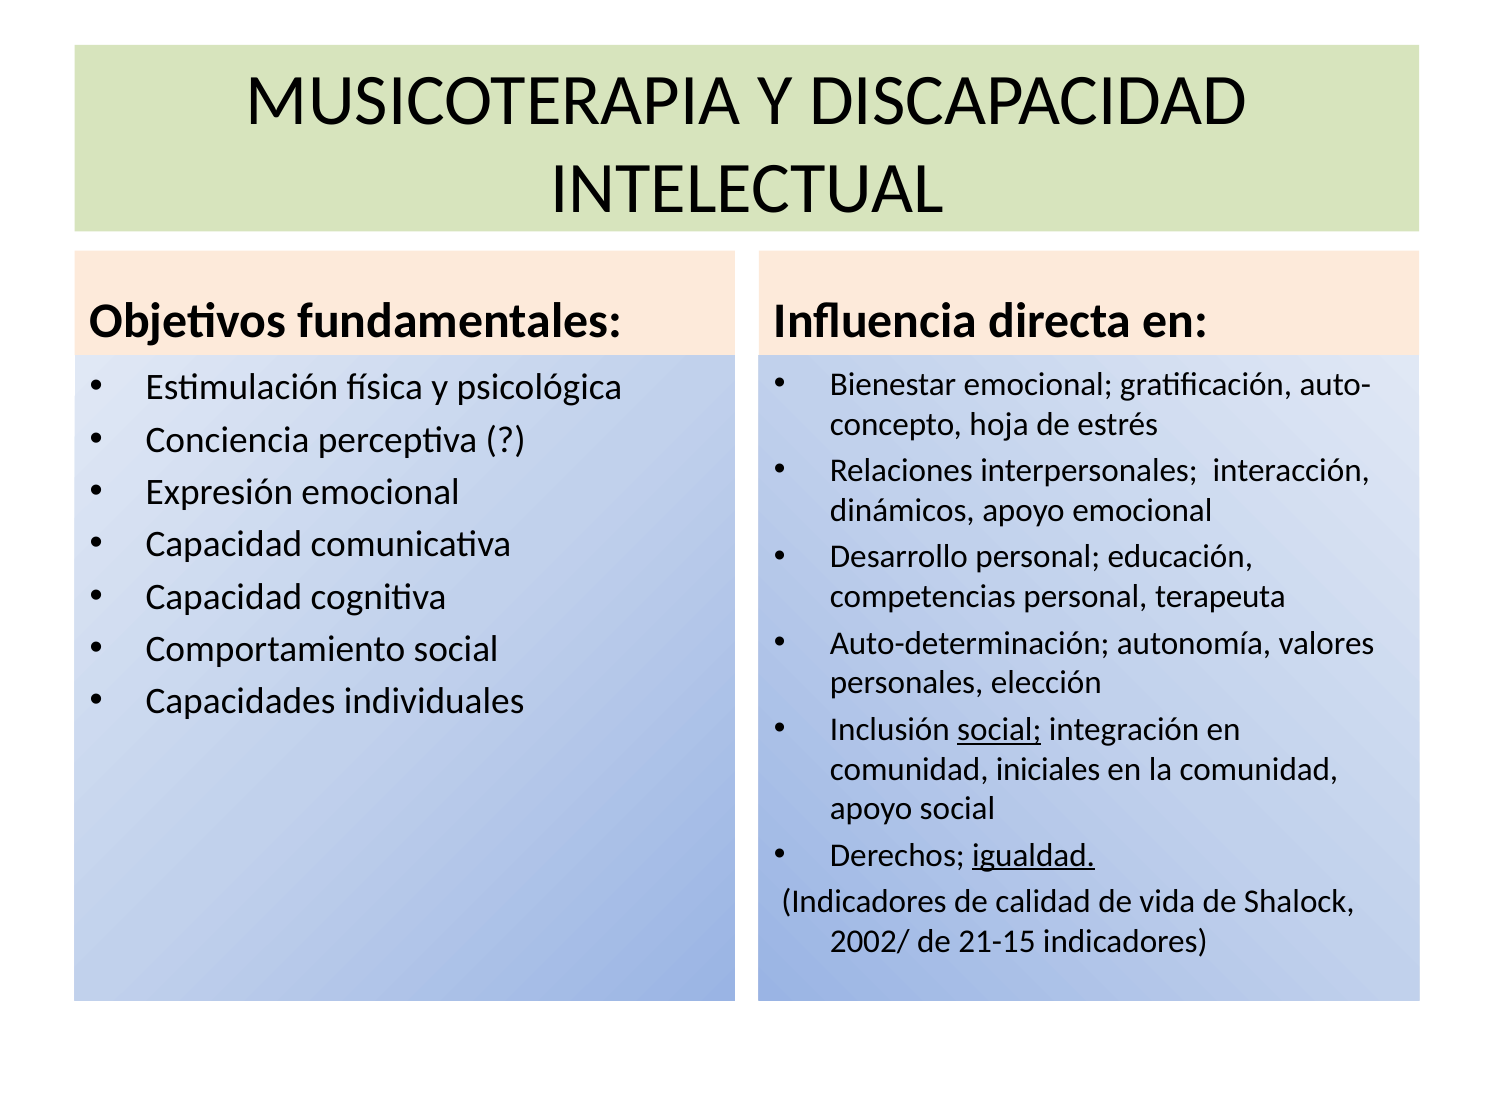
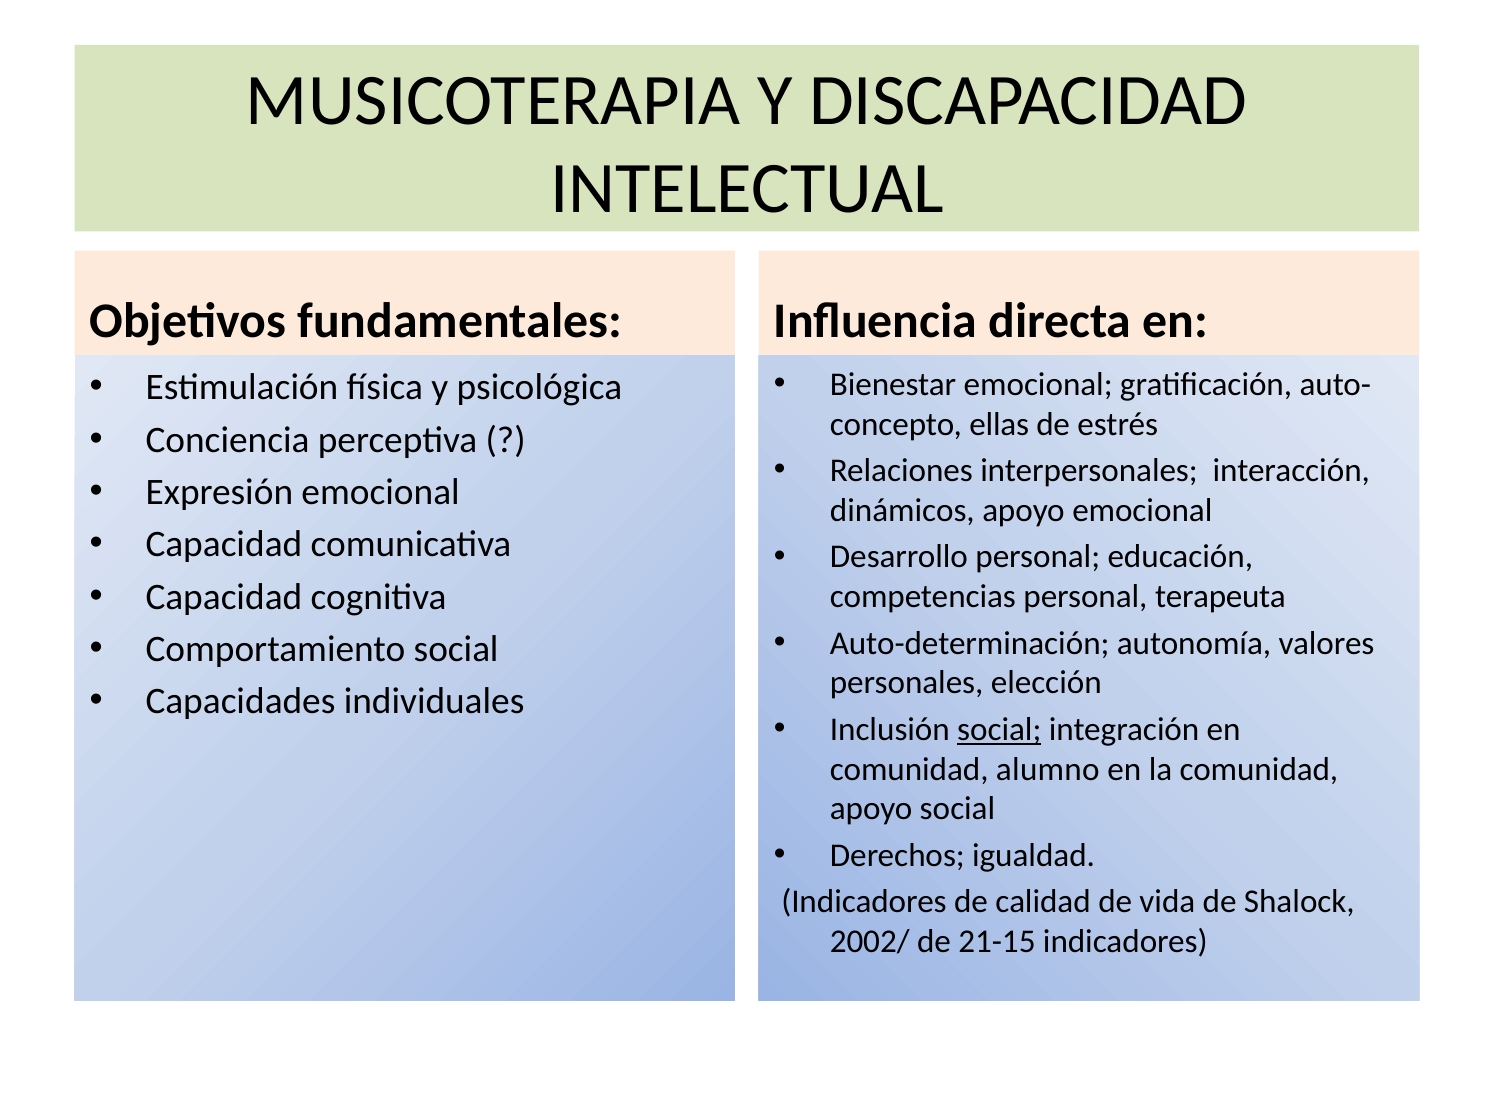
hoja: hoja -> ellas (999, 425)
iniciales: iniciales -> alumno (1048, 769)
igualdad underline: present -> none (1034, 856)
